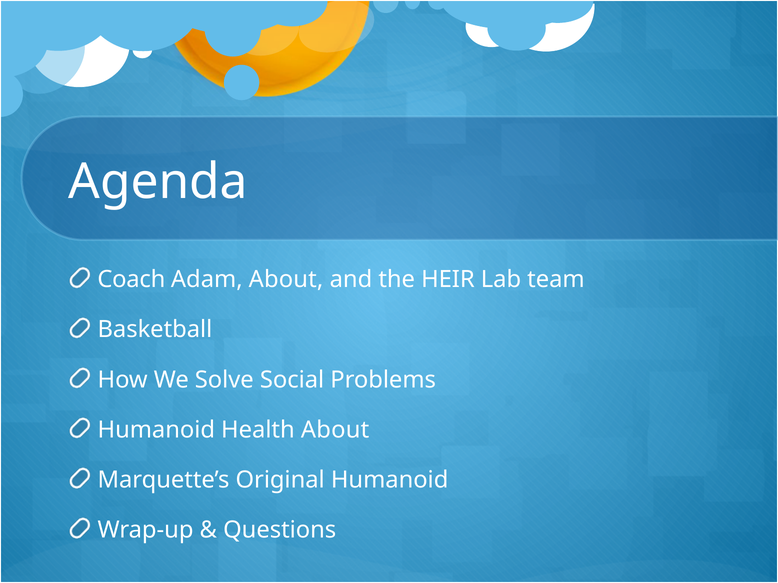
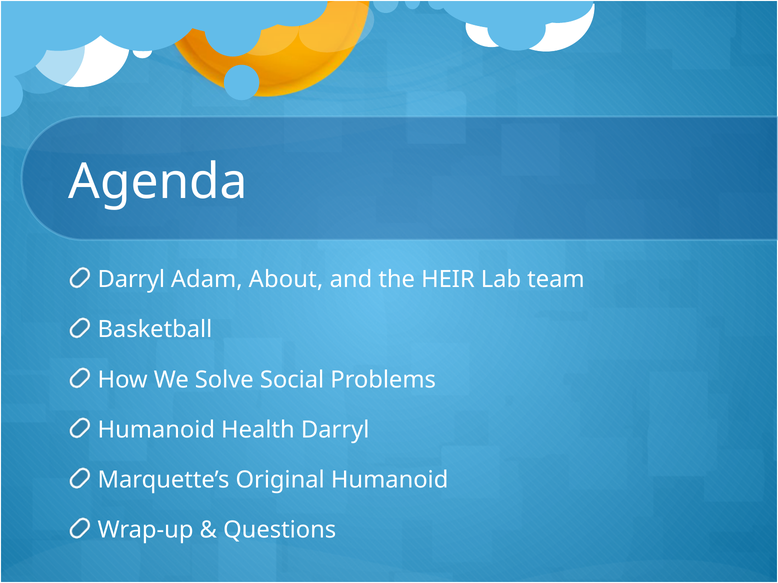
Coach: Coach -> Darryl (131, 280)
Health About: About -> Darryl (335, 430)
